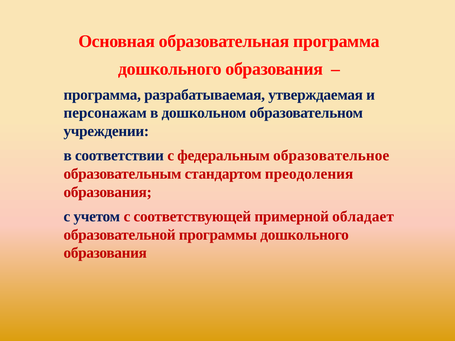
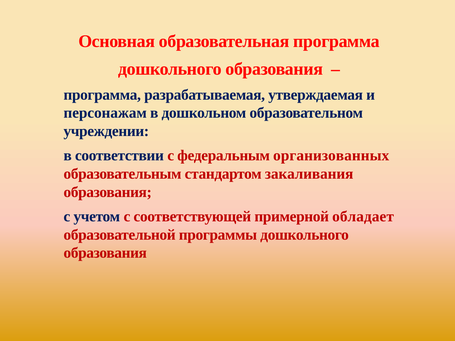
образовательное: образовательное -> организованных (331, 156)
преодоления: преодоления -> закаливания (309, 174)
